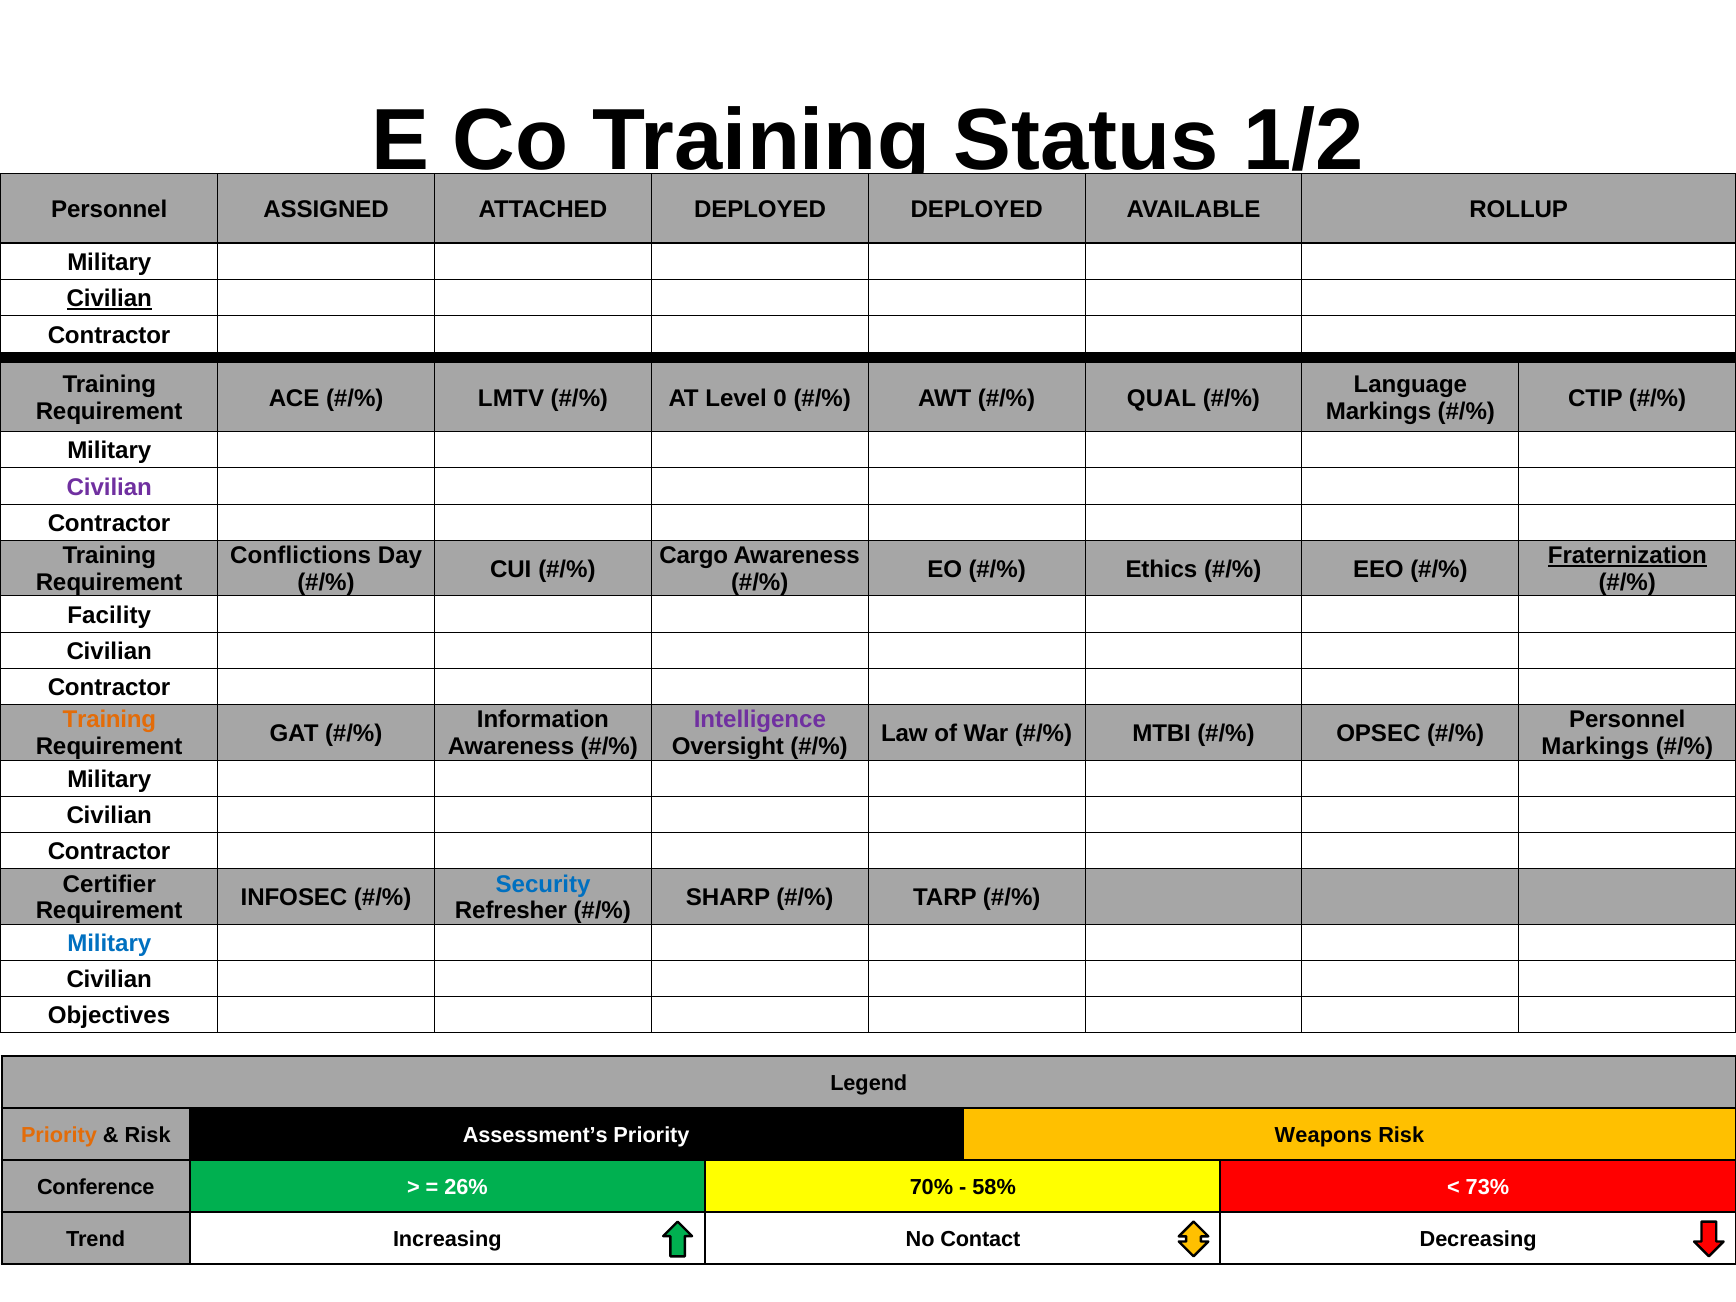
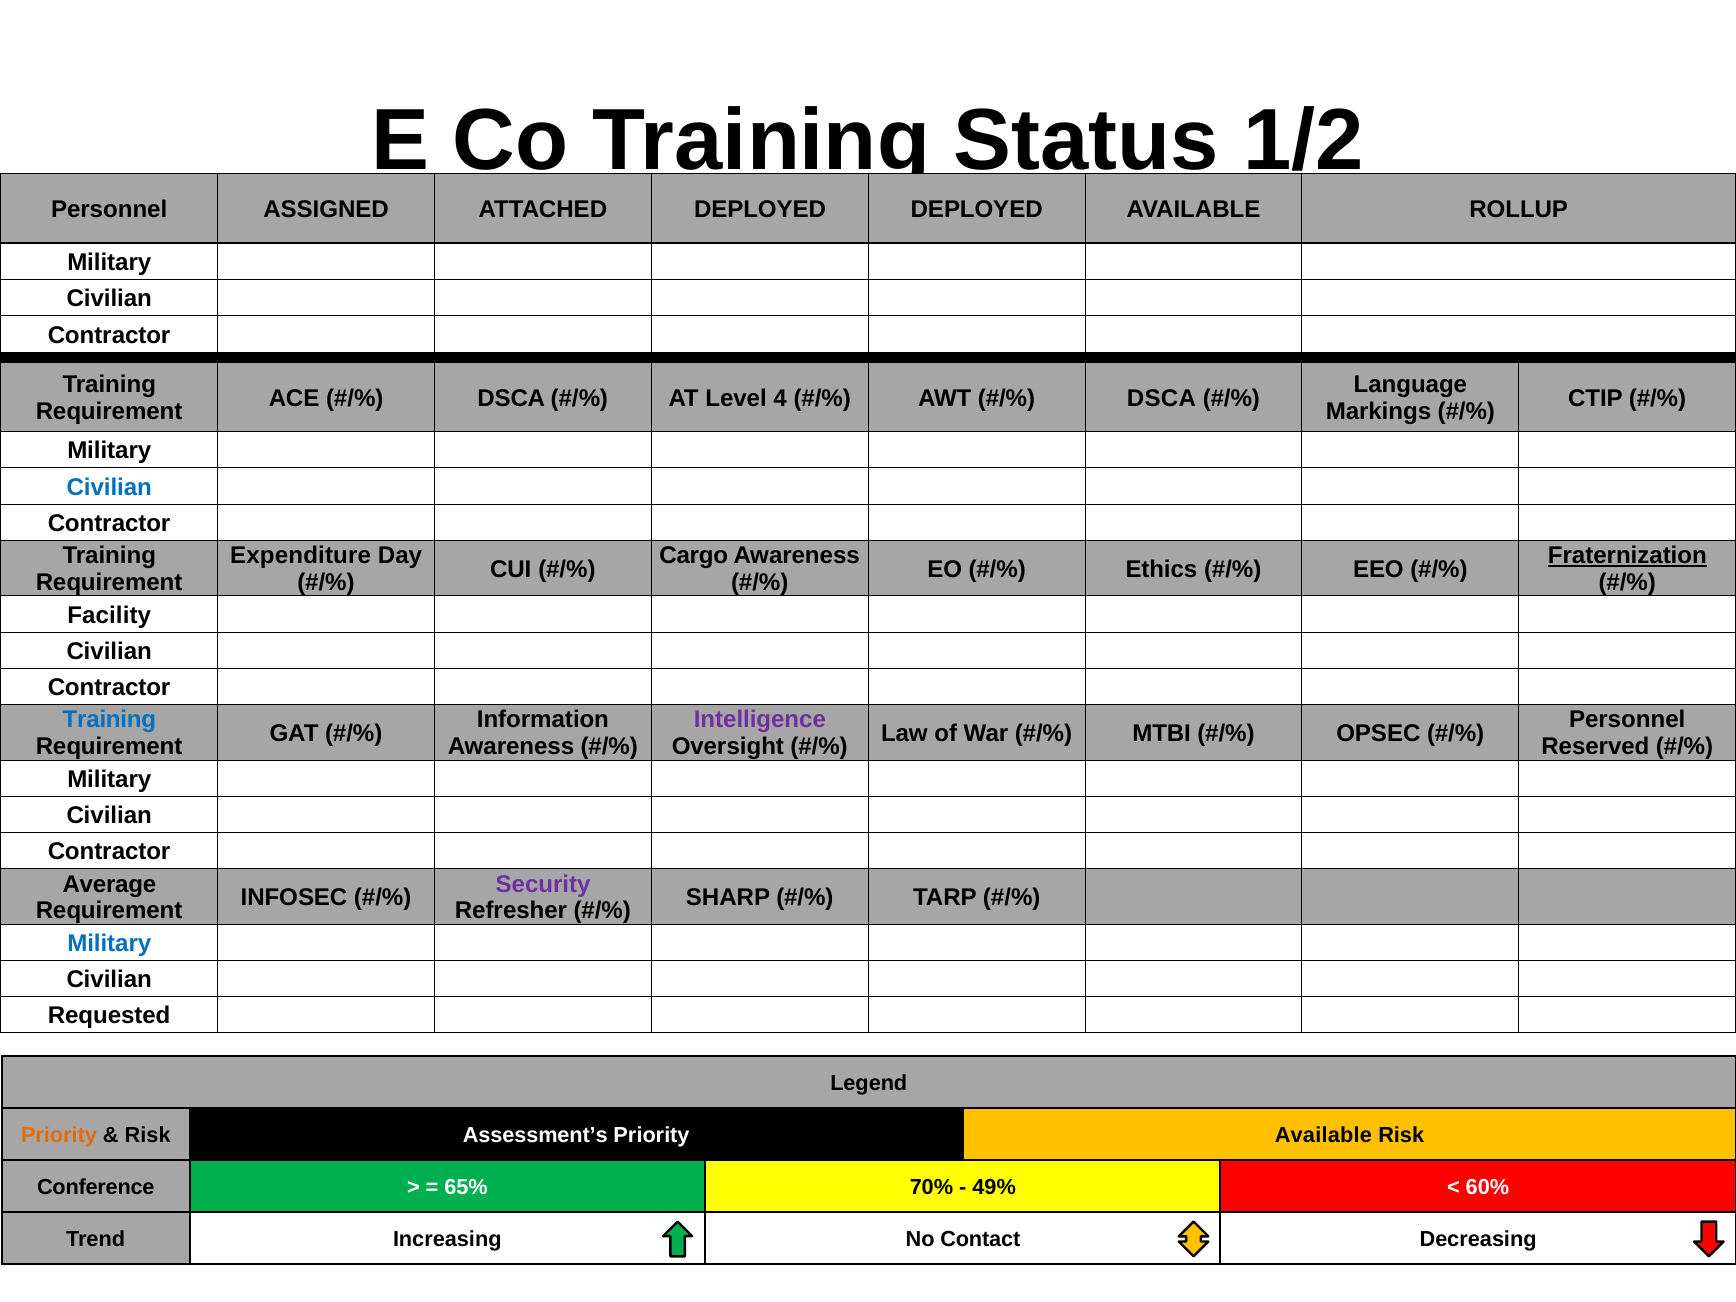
Civilian underline: present -> none (109, 299)
LMTV: LMTV -> DSCA (511, 398)
0: 0 -> 4 (780, 398)
QUAL: QUAL -> DSCA (1161, 398)
Civilian colour: purple -> blue (109, 487)
Conflictions: Conflictions -> Expenditure (301, 556)
Training colour: orange -> blue (109, 720)
Markings: Markings -> Reserved (1595, 747)
Certifier: Certifier -> Average (109, 884)
Security colour: blue -> purple (543, 884)
Objectives: Objectives -> Requested (109, 1016)
Priority Weapons: Weapons -> Available (1323, 1135)
26%: 26% -> 65% (466, 1188)
58%: 58% -> 49% (994, 1188)
73%: 73% -> 60% (1487, 1188)
